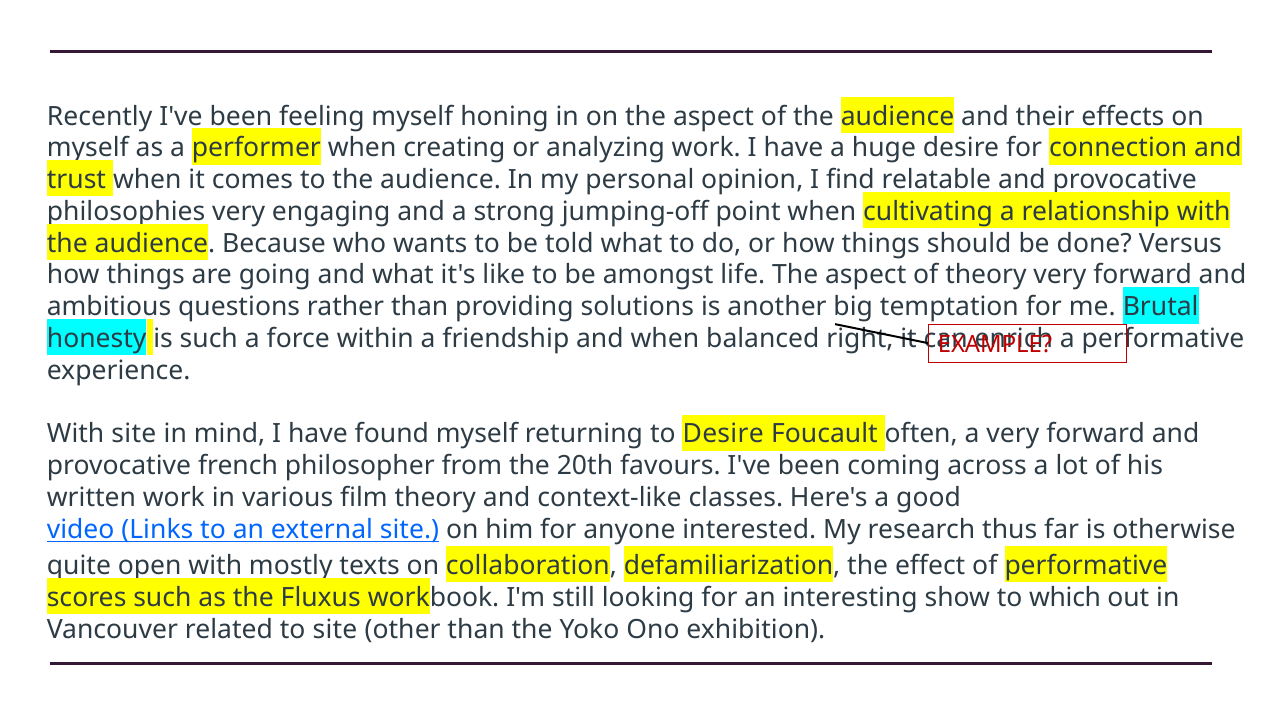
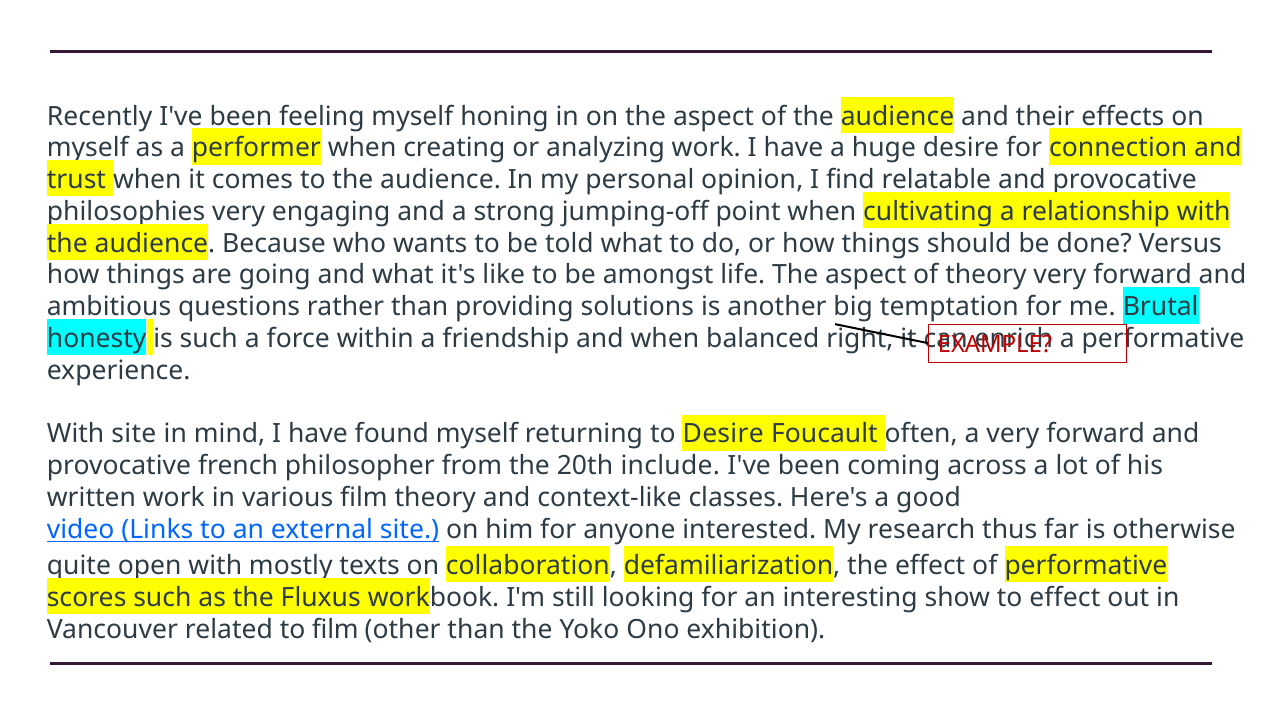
favours: favours -> include (670, 466)
to which: which -> effect (1065, 598)
to site: site -> film (335, 629)
